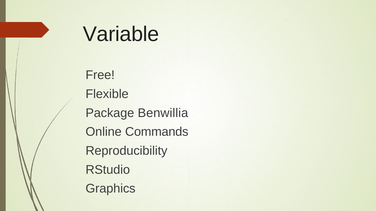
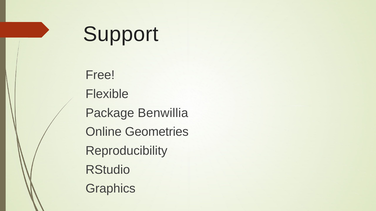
Variable: Variable -> Support (121, 34)
Commands: Commands -> Geometries (157, 132)
